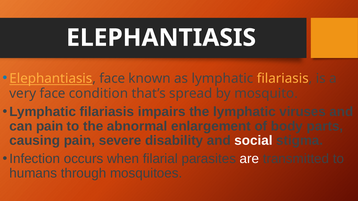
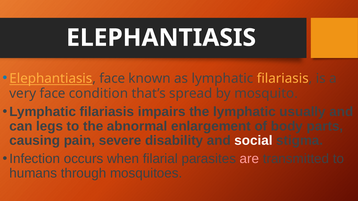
viruses: viruses -> usually (303, 112)
can pain: pain -> legs (50, 126)
are colour: white -> pink (249, 159)
